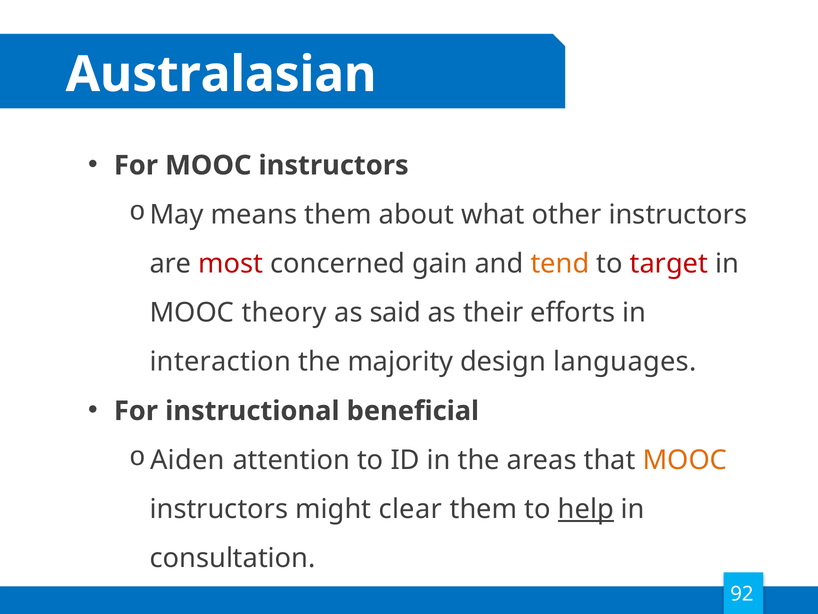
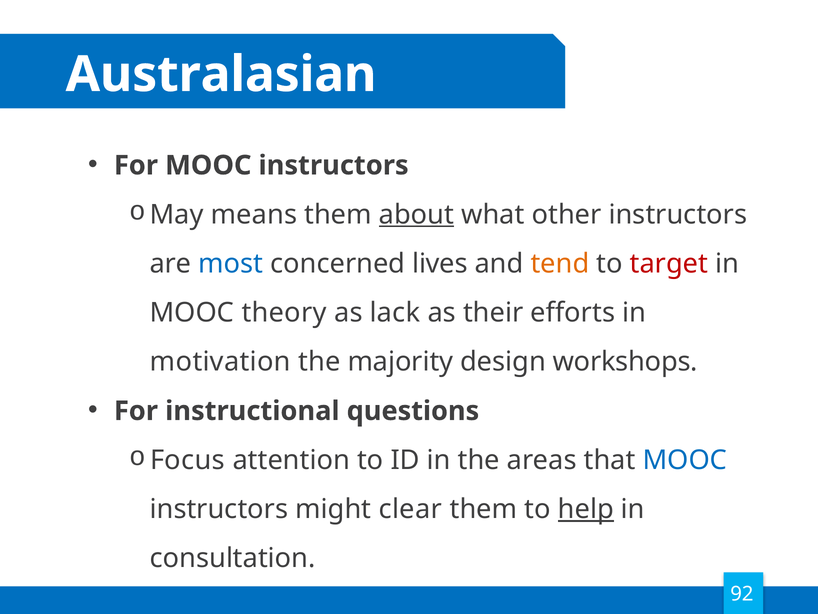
about underline: none -> present (416, 214)
most colour: red -> blue (231, 263)
gain: gain -> lives (440, 263)
said: said -> lack (395, 312)
interaction: interaction -> motivation (220, 362)
languages: languages -> workshops (625, 362)
beneficial: beneficial -> questions (413, 411)
Aiden: Aiden -> Focus (187, 460)
MOOC colour: orange -> blue (685, 460)
